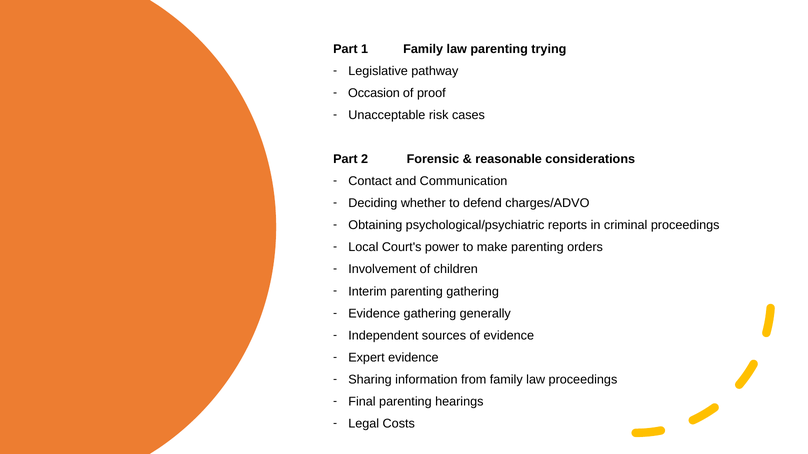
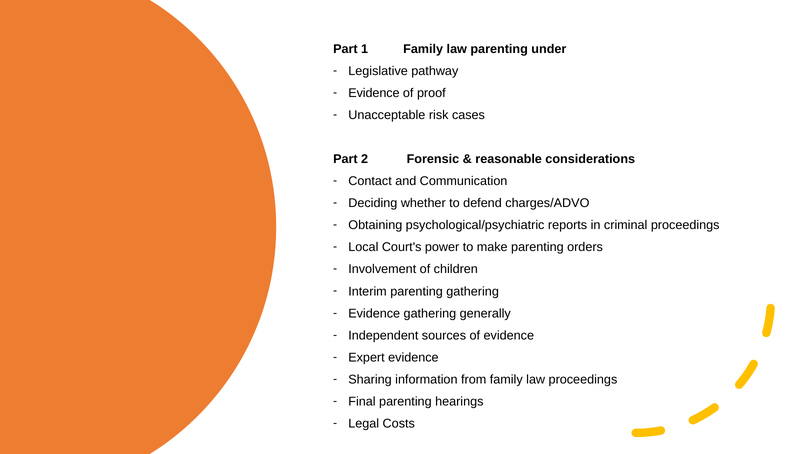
trying: trying -> under (549, 49)
Occasion: Occasion -> Evidence (374, 93)
